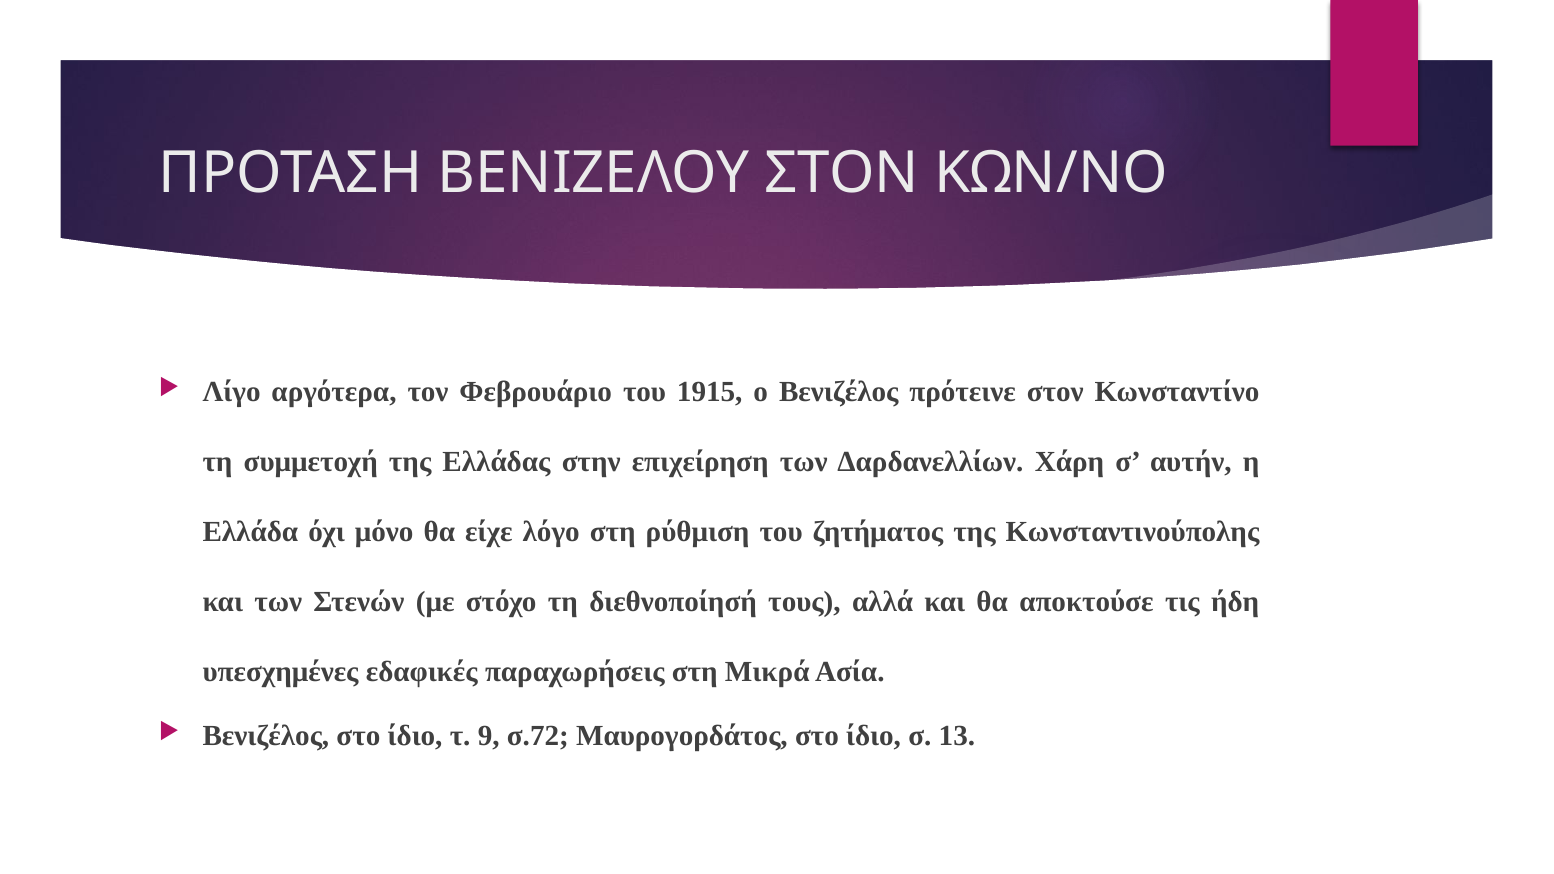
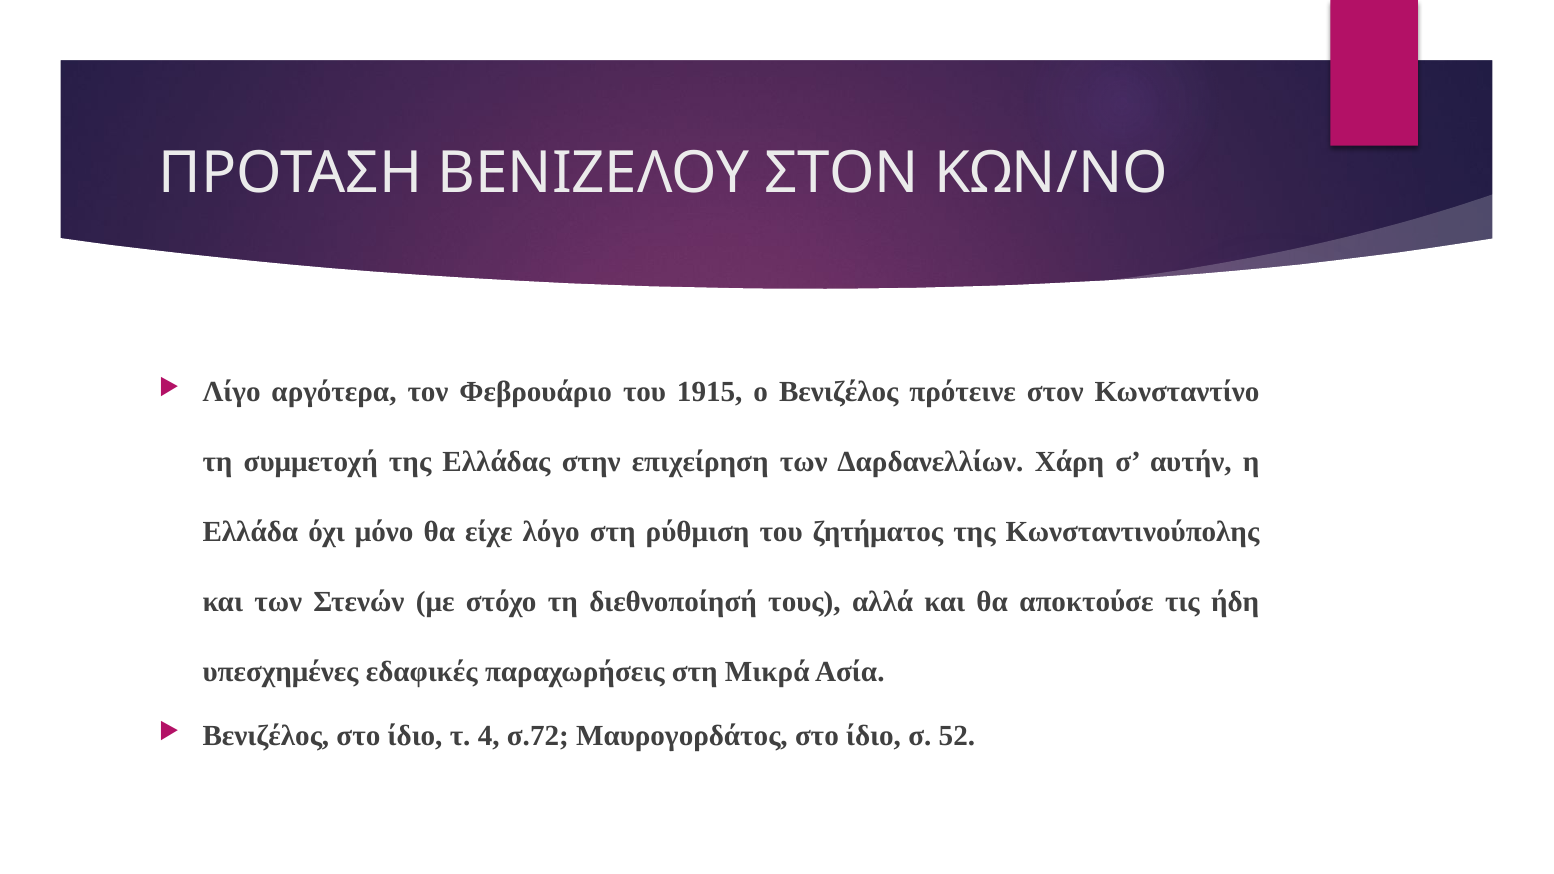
9: 9 -> 4 (489, 736)
13: 13 -> 52 (957, 736)
